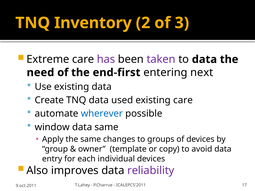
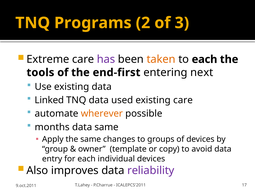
Inventory: Inventory -> Programs (93, 23)
taken colour: purple -> orange (161, 59)
to data: data -> each (205, 59)
need: need -> tools (40, 73)
Create: Create -> Linked (49, 100)
wherever colour: blue -> orange (102, 114)
window: window -> months (52, 127)
